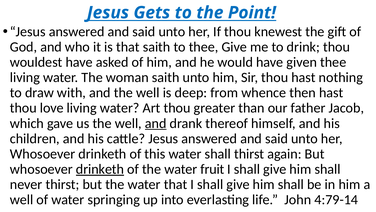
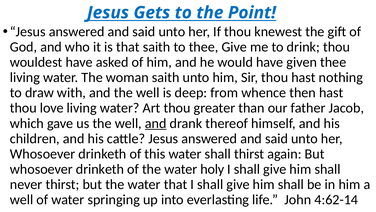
drinketh underline: present -> none (100, 169)
fruit: fruit -> holy (212, 169)
4:79-14: 4:79-14 -> 4:62-14 (336, 199)
